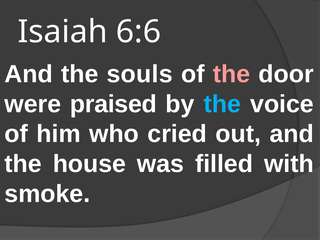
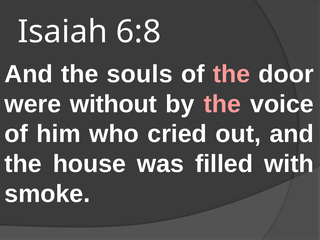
6:6: 6:6 -> 6:8 (139, 32)
praised: praised -> without (113, 104)
the colour: light blue -> pink (222, 104)
